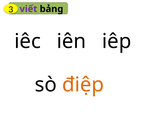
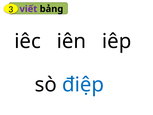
điệp colour: orange -> blue (83, 85)
